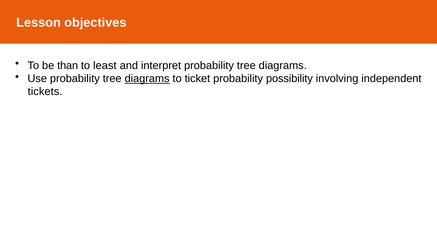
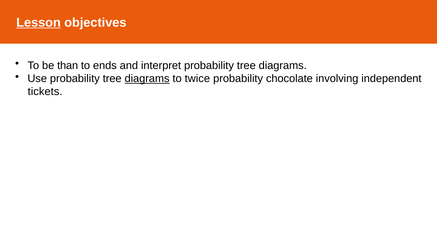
Lesson underline: none -> present (39, 23)
least: least -> ends (105, 65)
ticket: ticket -> twice (197, 78)
possibility: possibility -> chocolate (289, 78)
